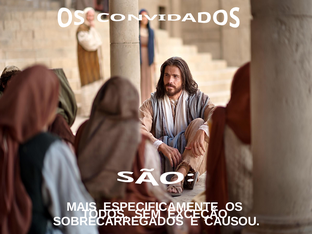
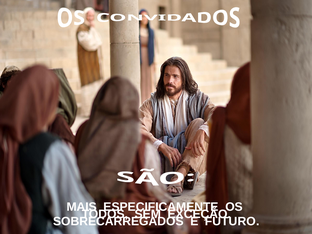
CAUSOU: CAUSOU -> FUTURO (232, 221)
